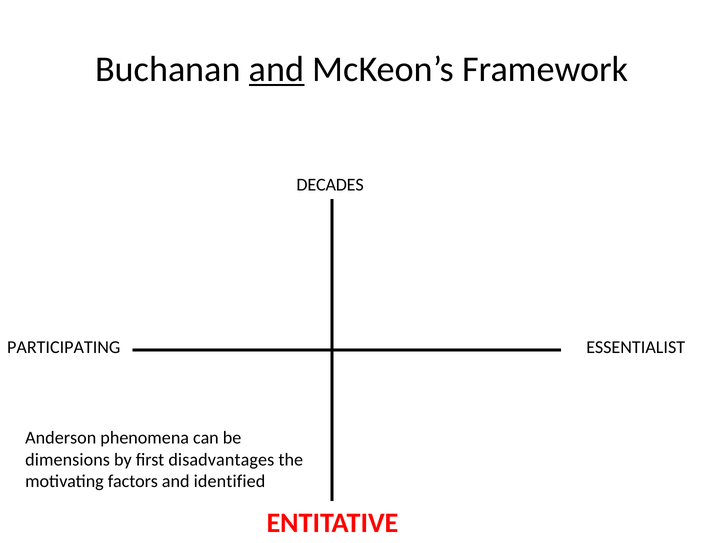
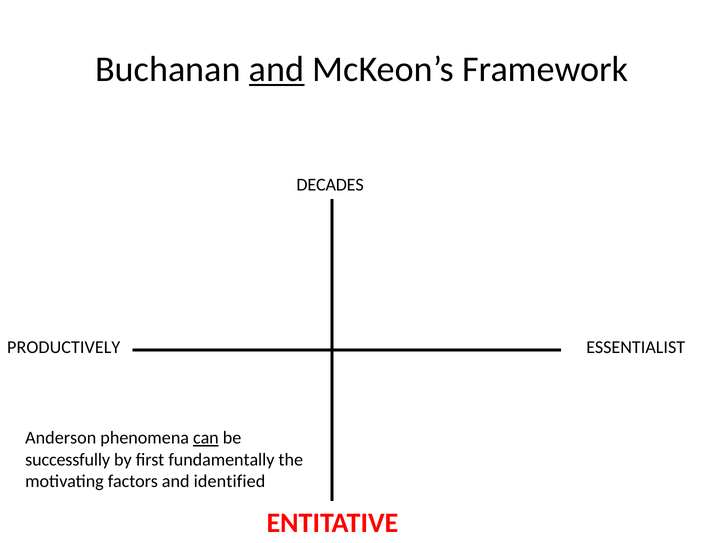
PARTICIPATING: PARTICIPATING -> PRODUCTIVELY (64, 348)
can underline: none -> present (206, 438)
dimensions: dimensions -> successfully (68, 460)
disadvantages: disadvantages -> fundamentally (221, 460)
